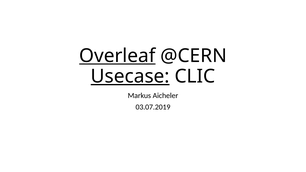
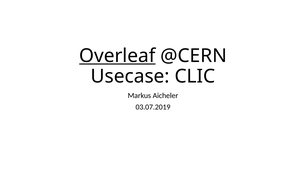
Usecase underline: present -> none (130, 76)
